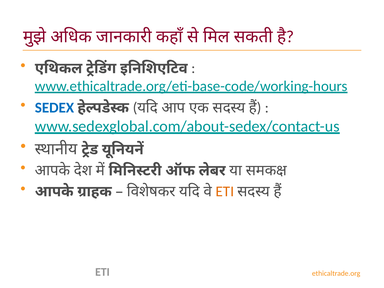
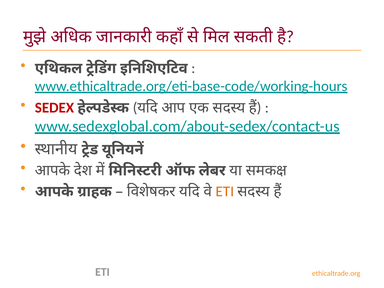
SEDEX colour: blue -> red (54, 108)
